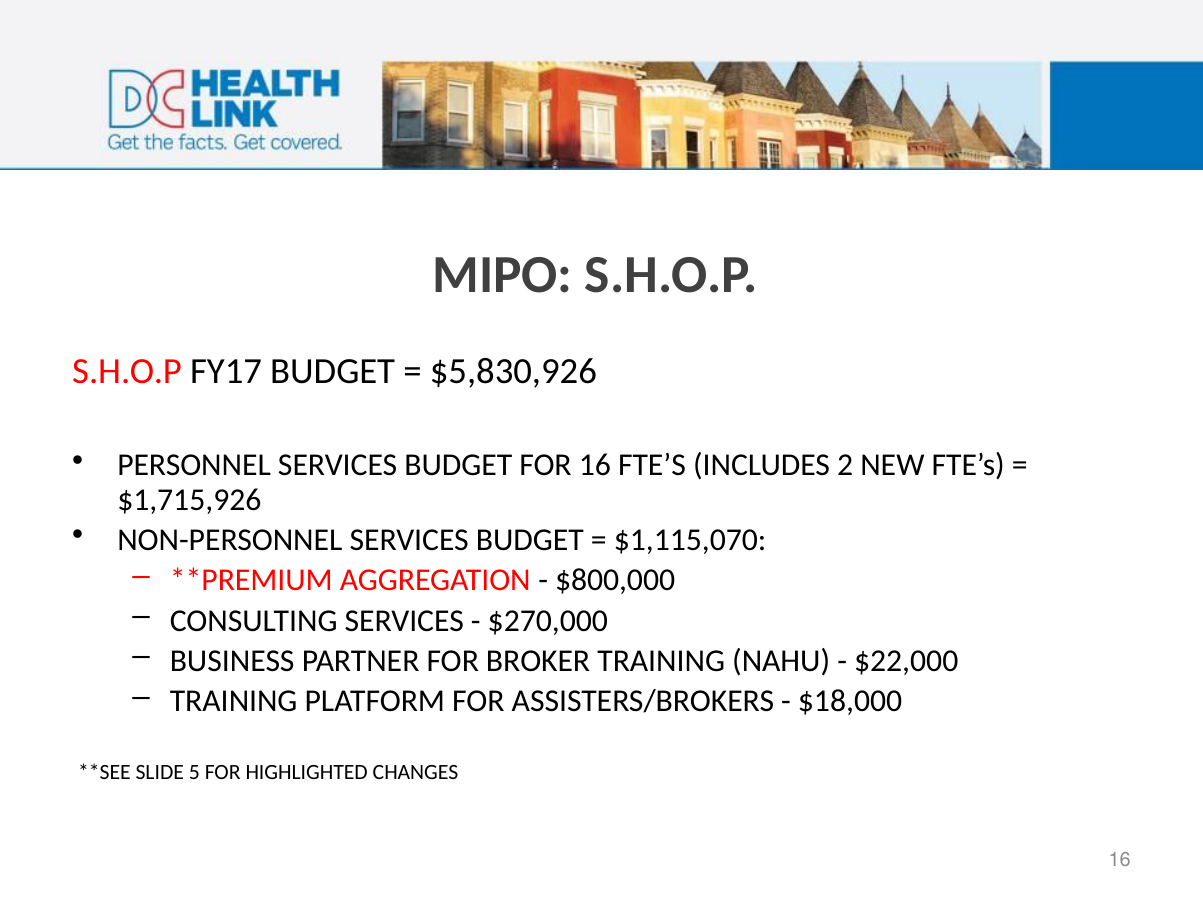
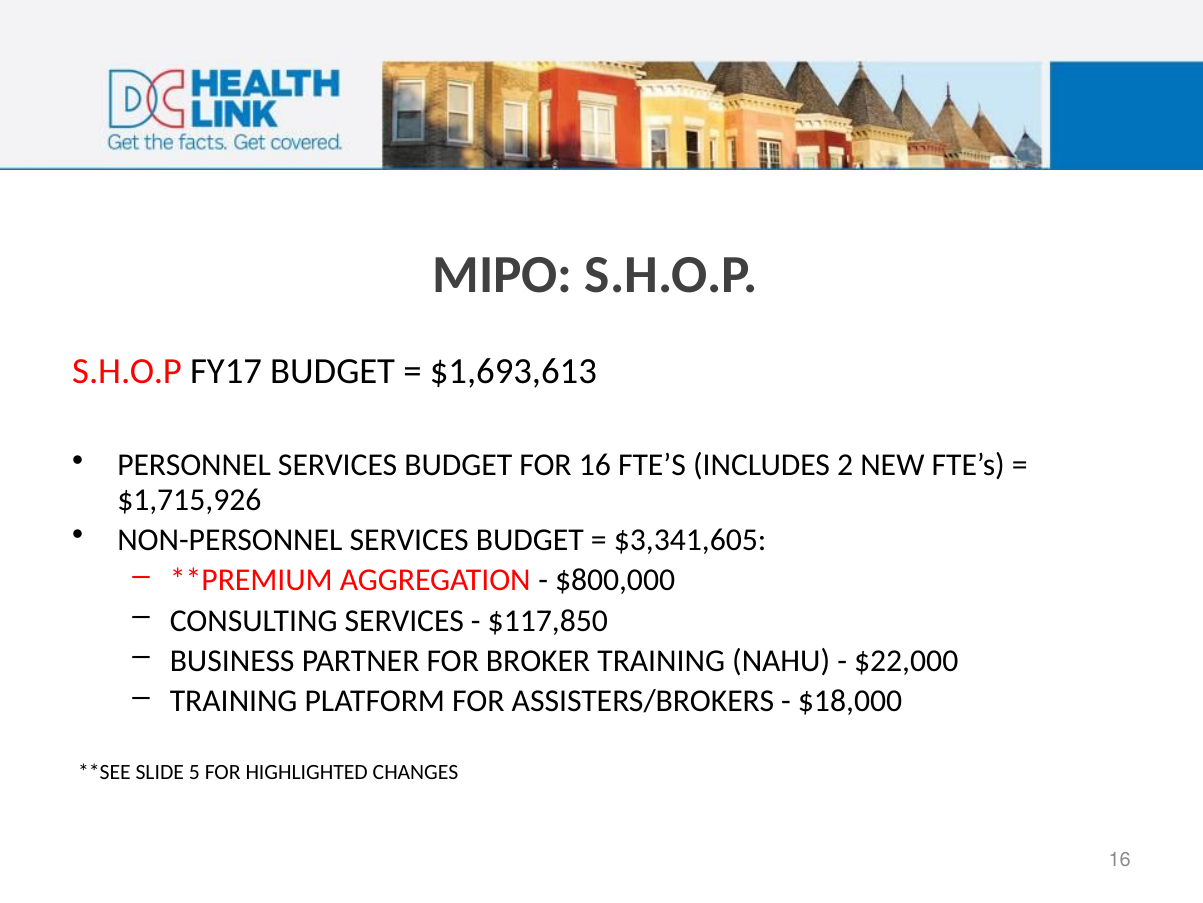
$5,830,926: $5,830,926 -> $1,693,613 (513, 372)
$1,115,070: $1,115,070 -> $3,341,605 (690, 540)
$270,000: $270,000 -> $117,850 (548, 620)
